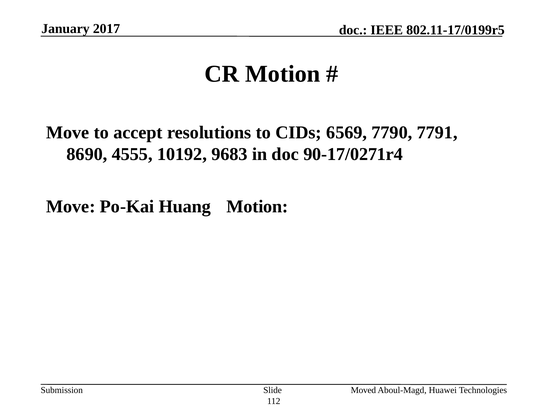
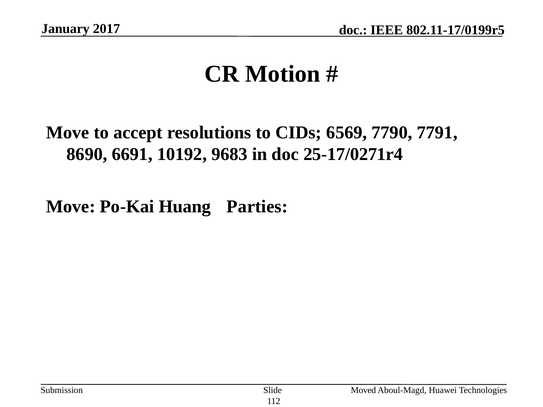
4555: 4555 -> 6691 (132, 154)
90-17/0271r4: 90-17/0271r4 -> 25-17/0271r4 (353, 154)
Huang Motion: Motion -> Parties (257, 207)
